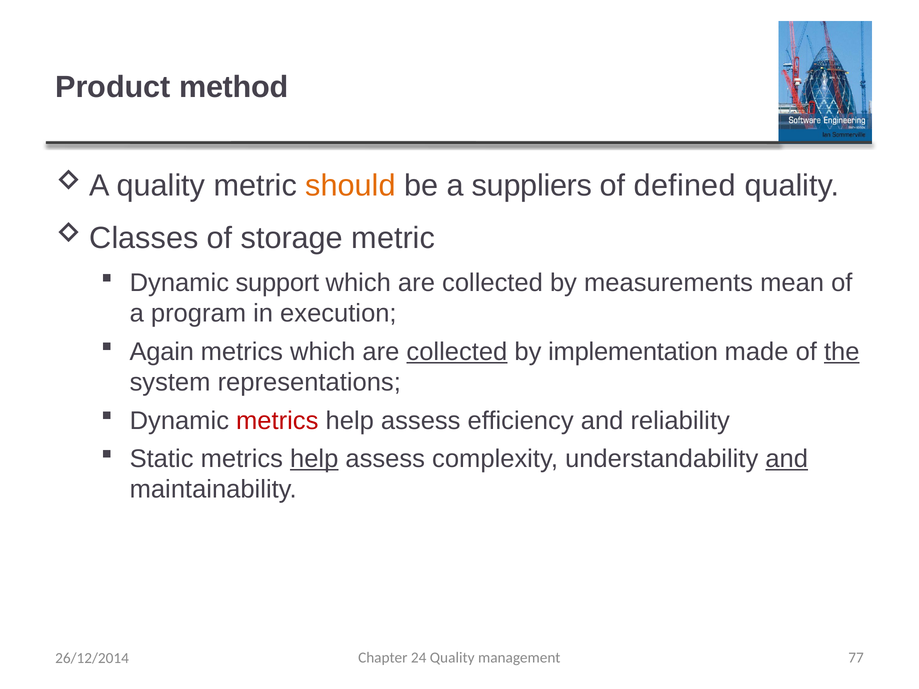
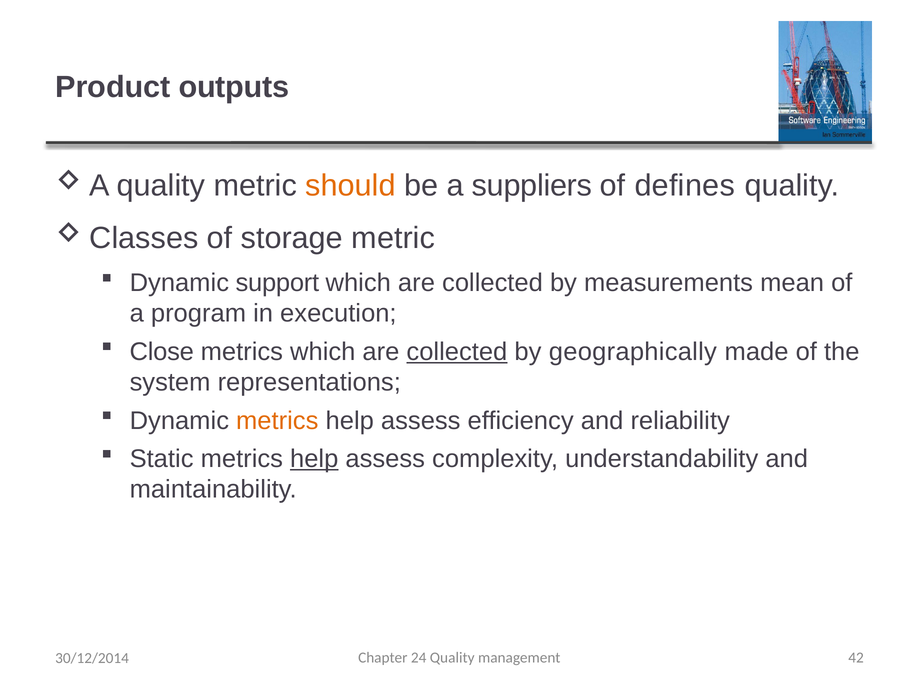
method: method -> outputs (234, 87)
defined: defined -> defines (685, 186)
Again: Again -> Close (162, 352)
implementation: implementation -> geographically (633, 352)
the underline: present -> none (842, 352)
metrics colour: red -> orange (277, 421)
and underline: present -> none (787, 459)
77: 77 -> 42 (856, 658)
26/12/2014: 26/12/2014 -> 30/12/2014 (92, 658)
